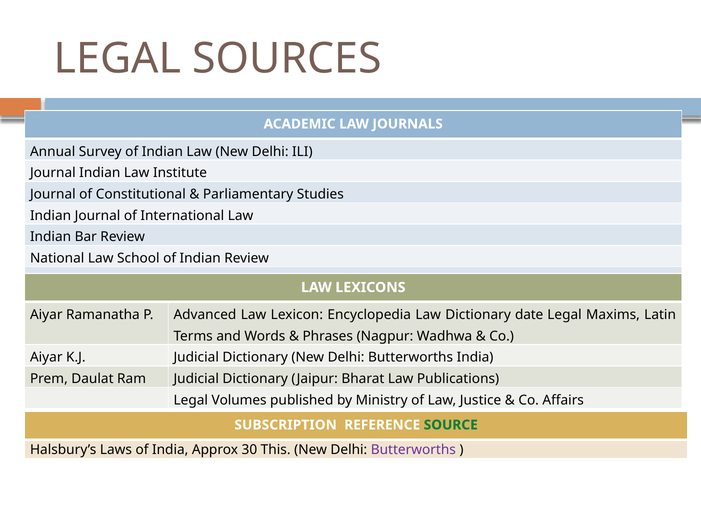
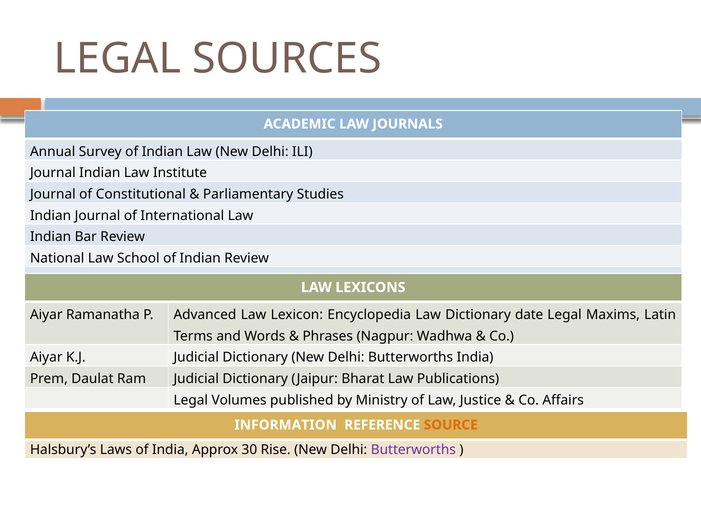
SUBSCRIPTION: SUBSCRIPTION -> INFORMATION (286, 426)
SOURCE colour: green -> orange (451, 426)
This: This -> Rise (276, 450)
